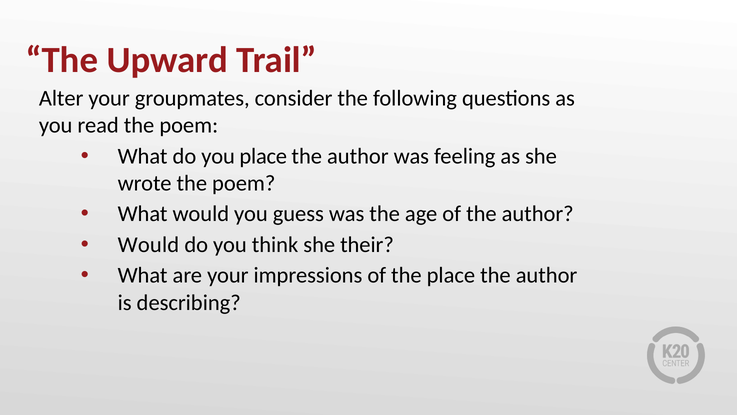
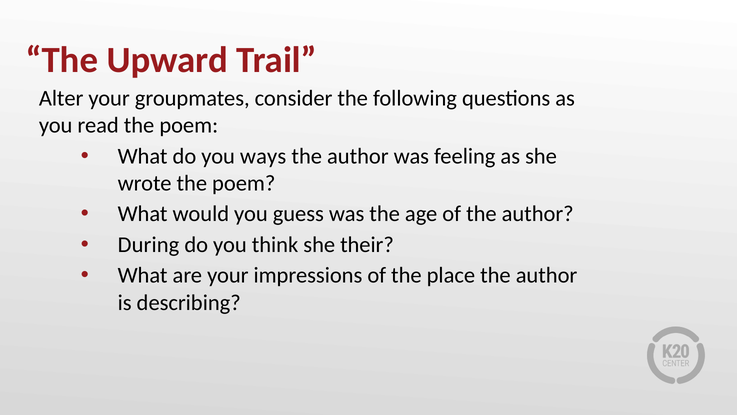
you place: place -> ways (263, 156)
Would: Would -> During (148, 245)
